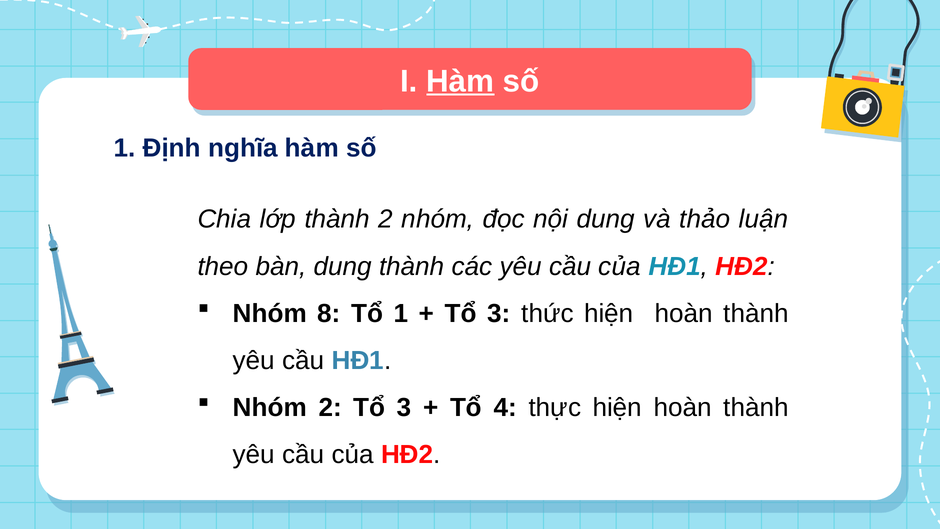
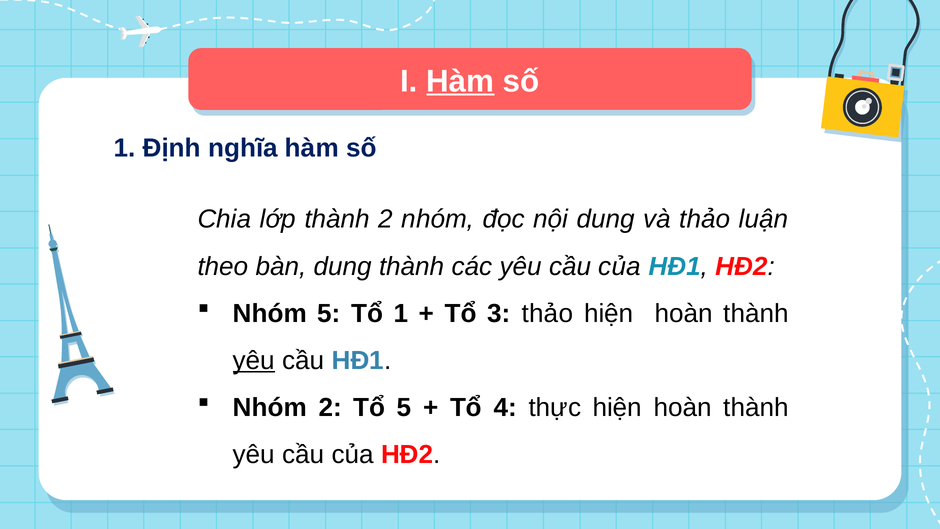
Nhóm 8: 8 -> 5 (329, 313)
3 thức: thức -> thảo (547, 313)
yêu underline: none -> present (254, 360)
2 Tổ 3: 3 -> 5 (404, 407)
